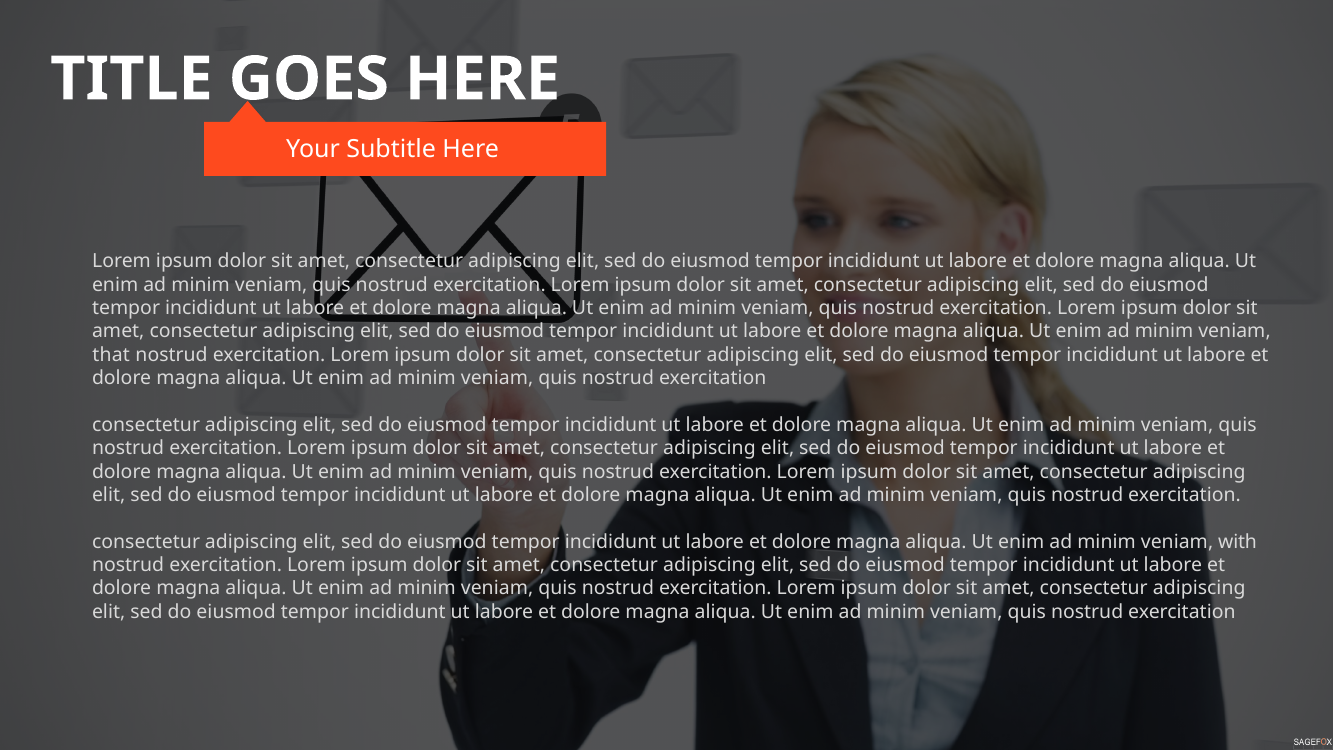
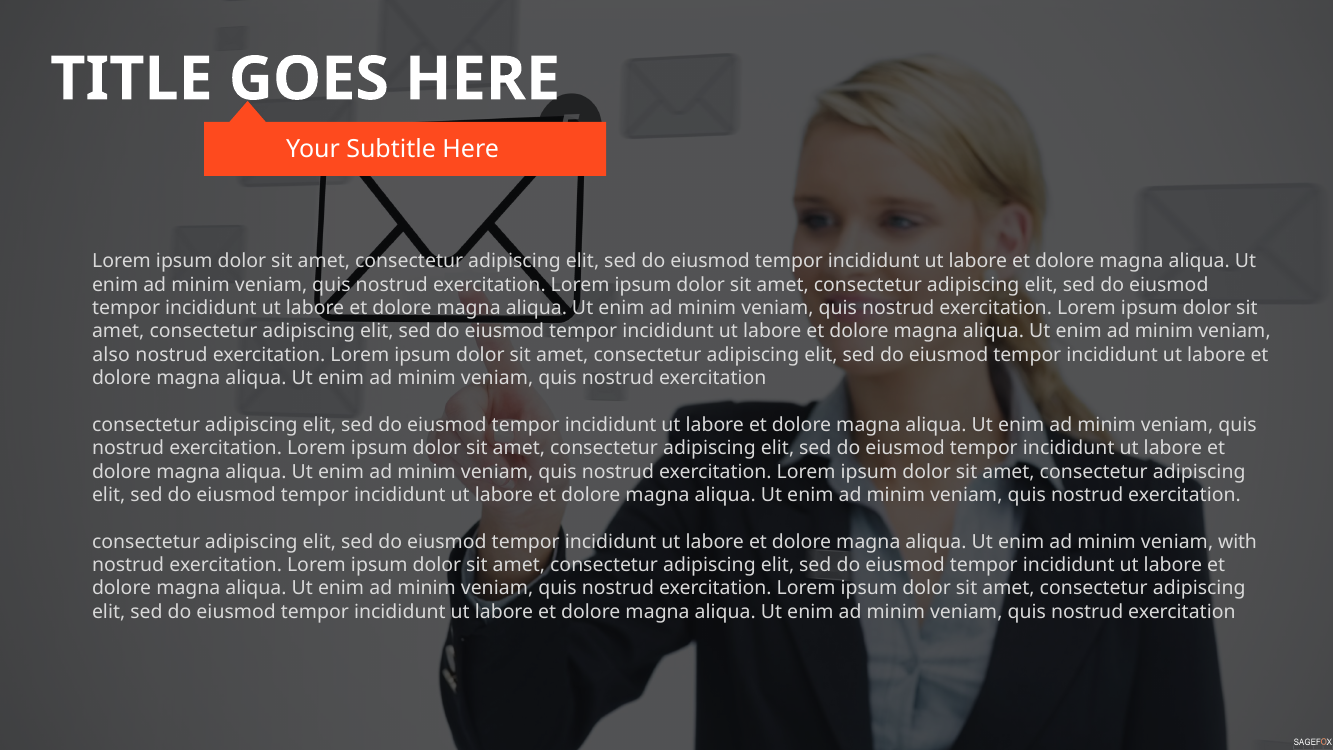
that: that -> also (111, 355)
